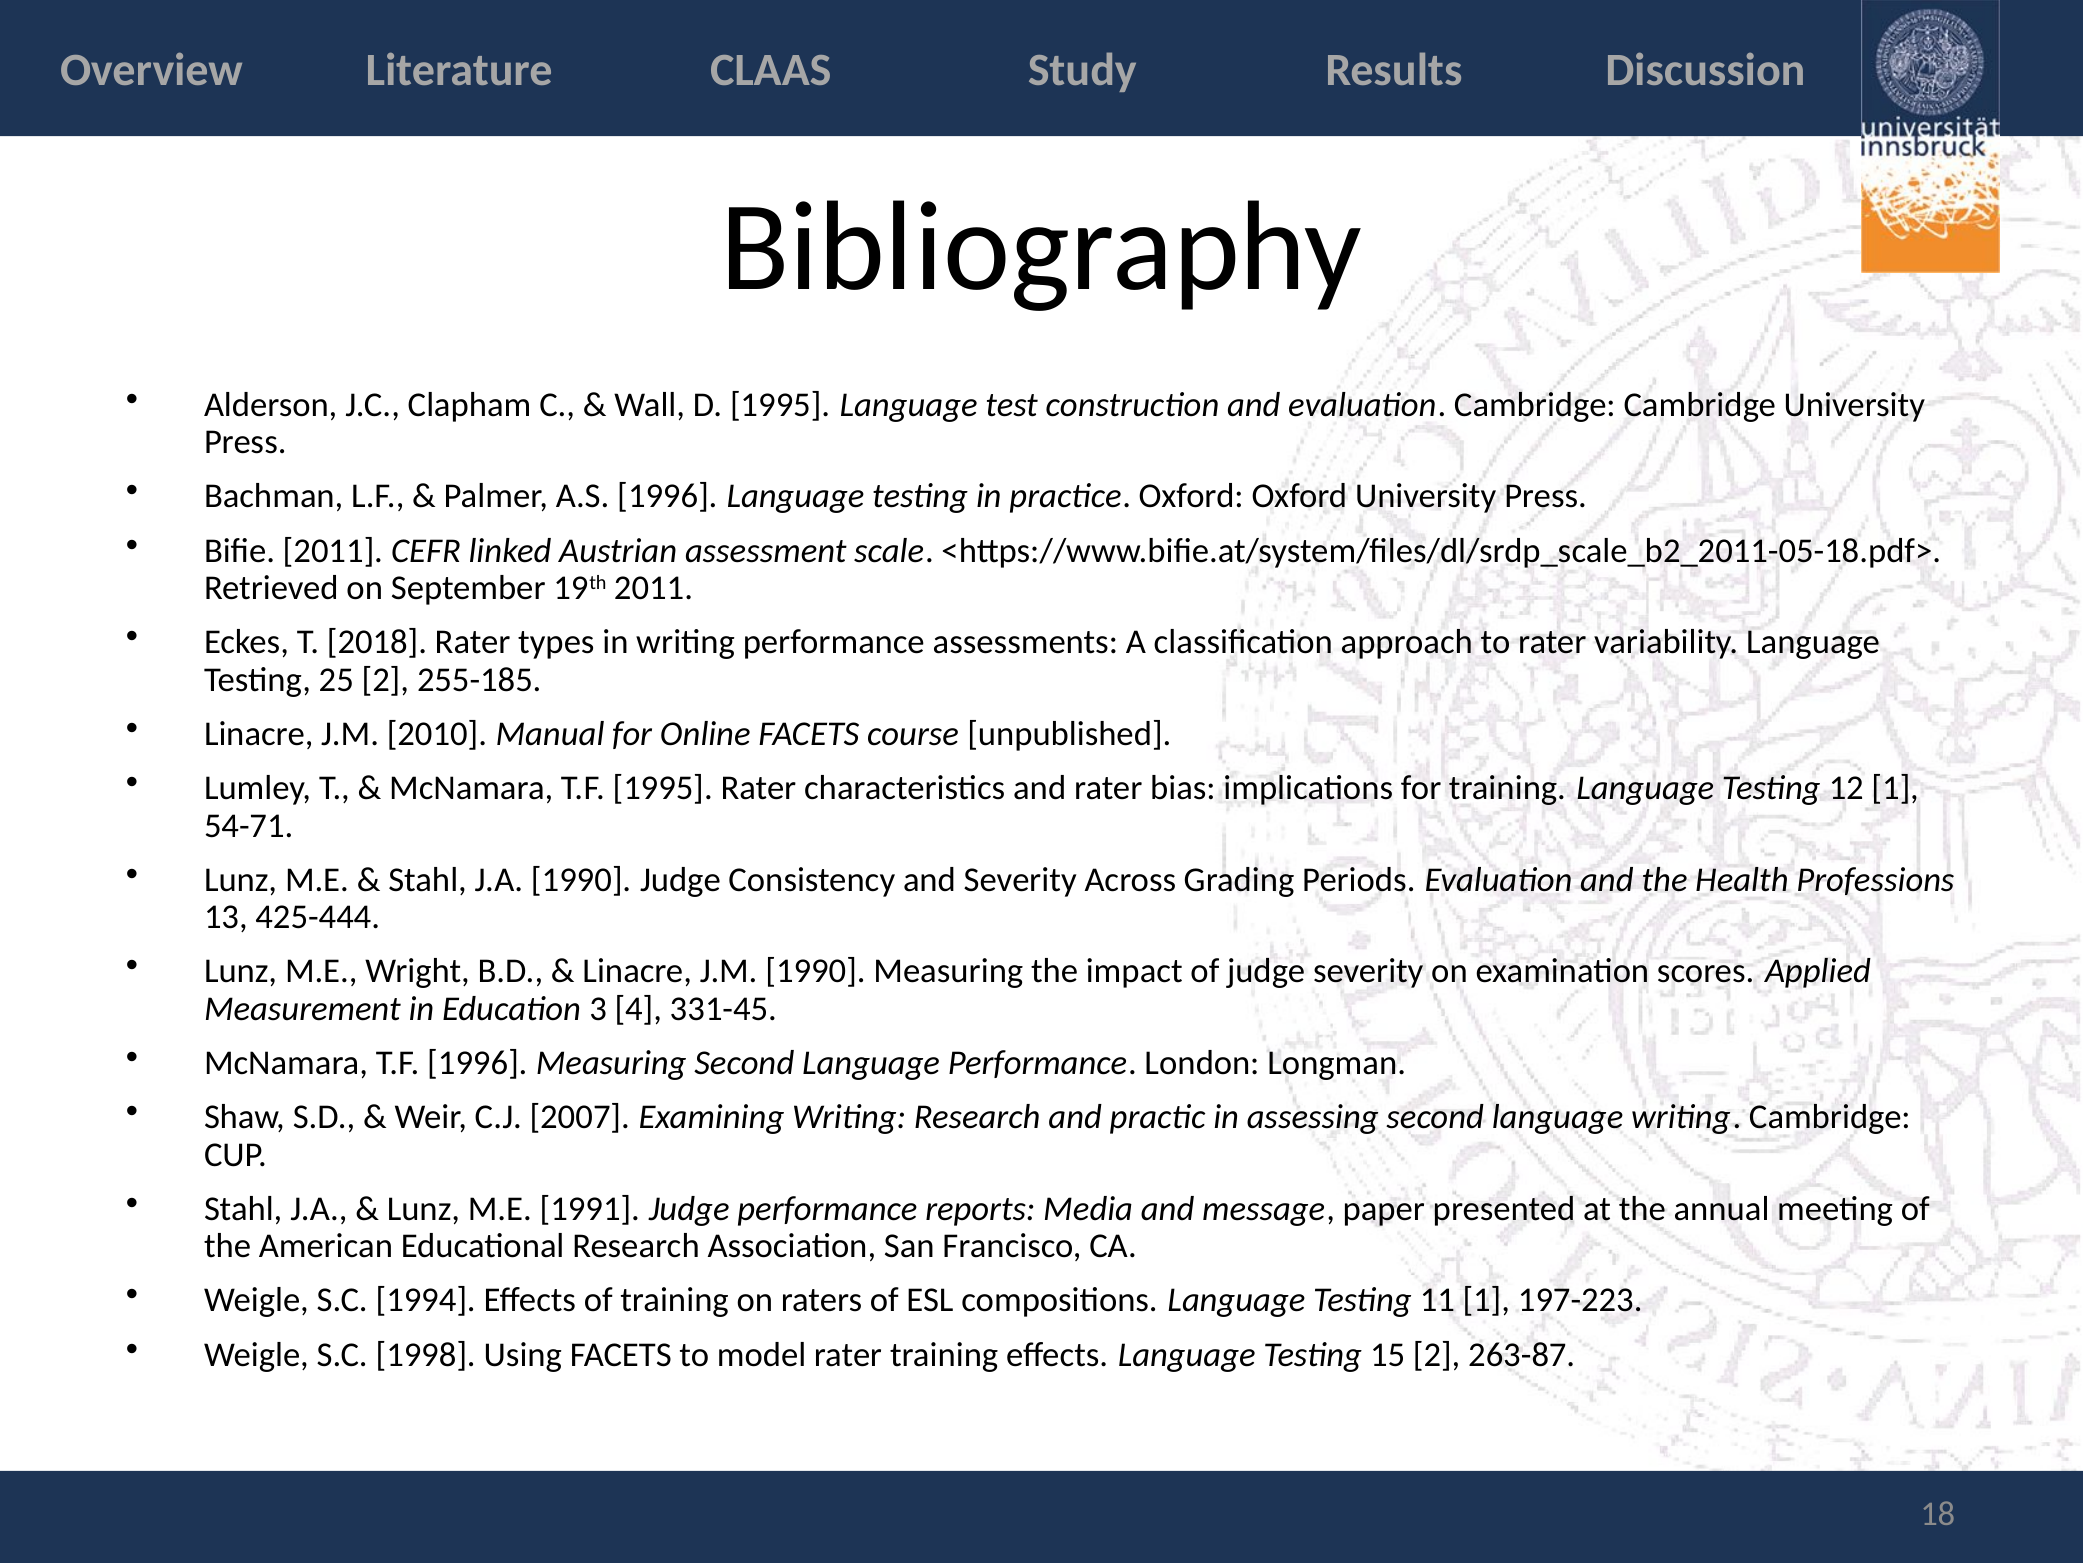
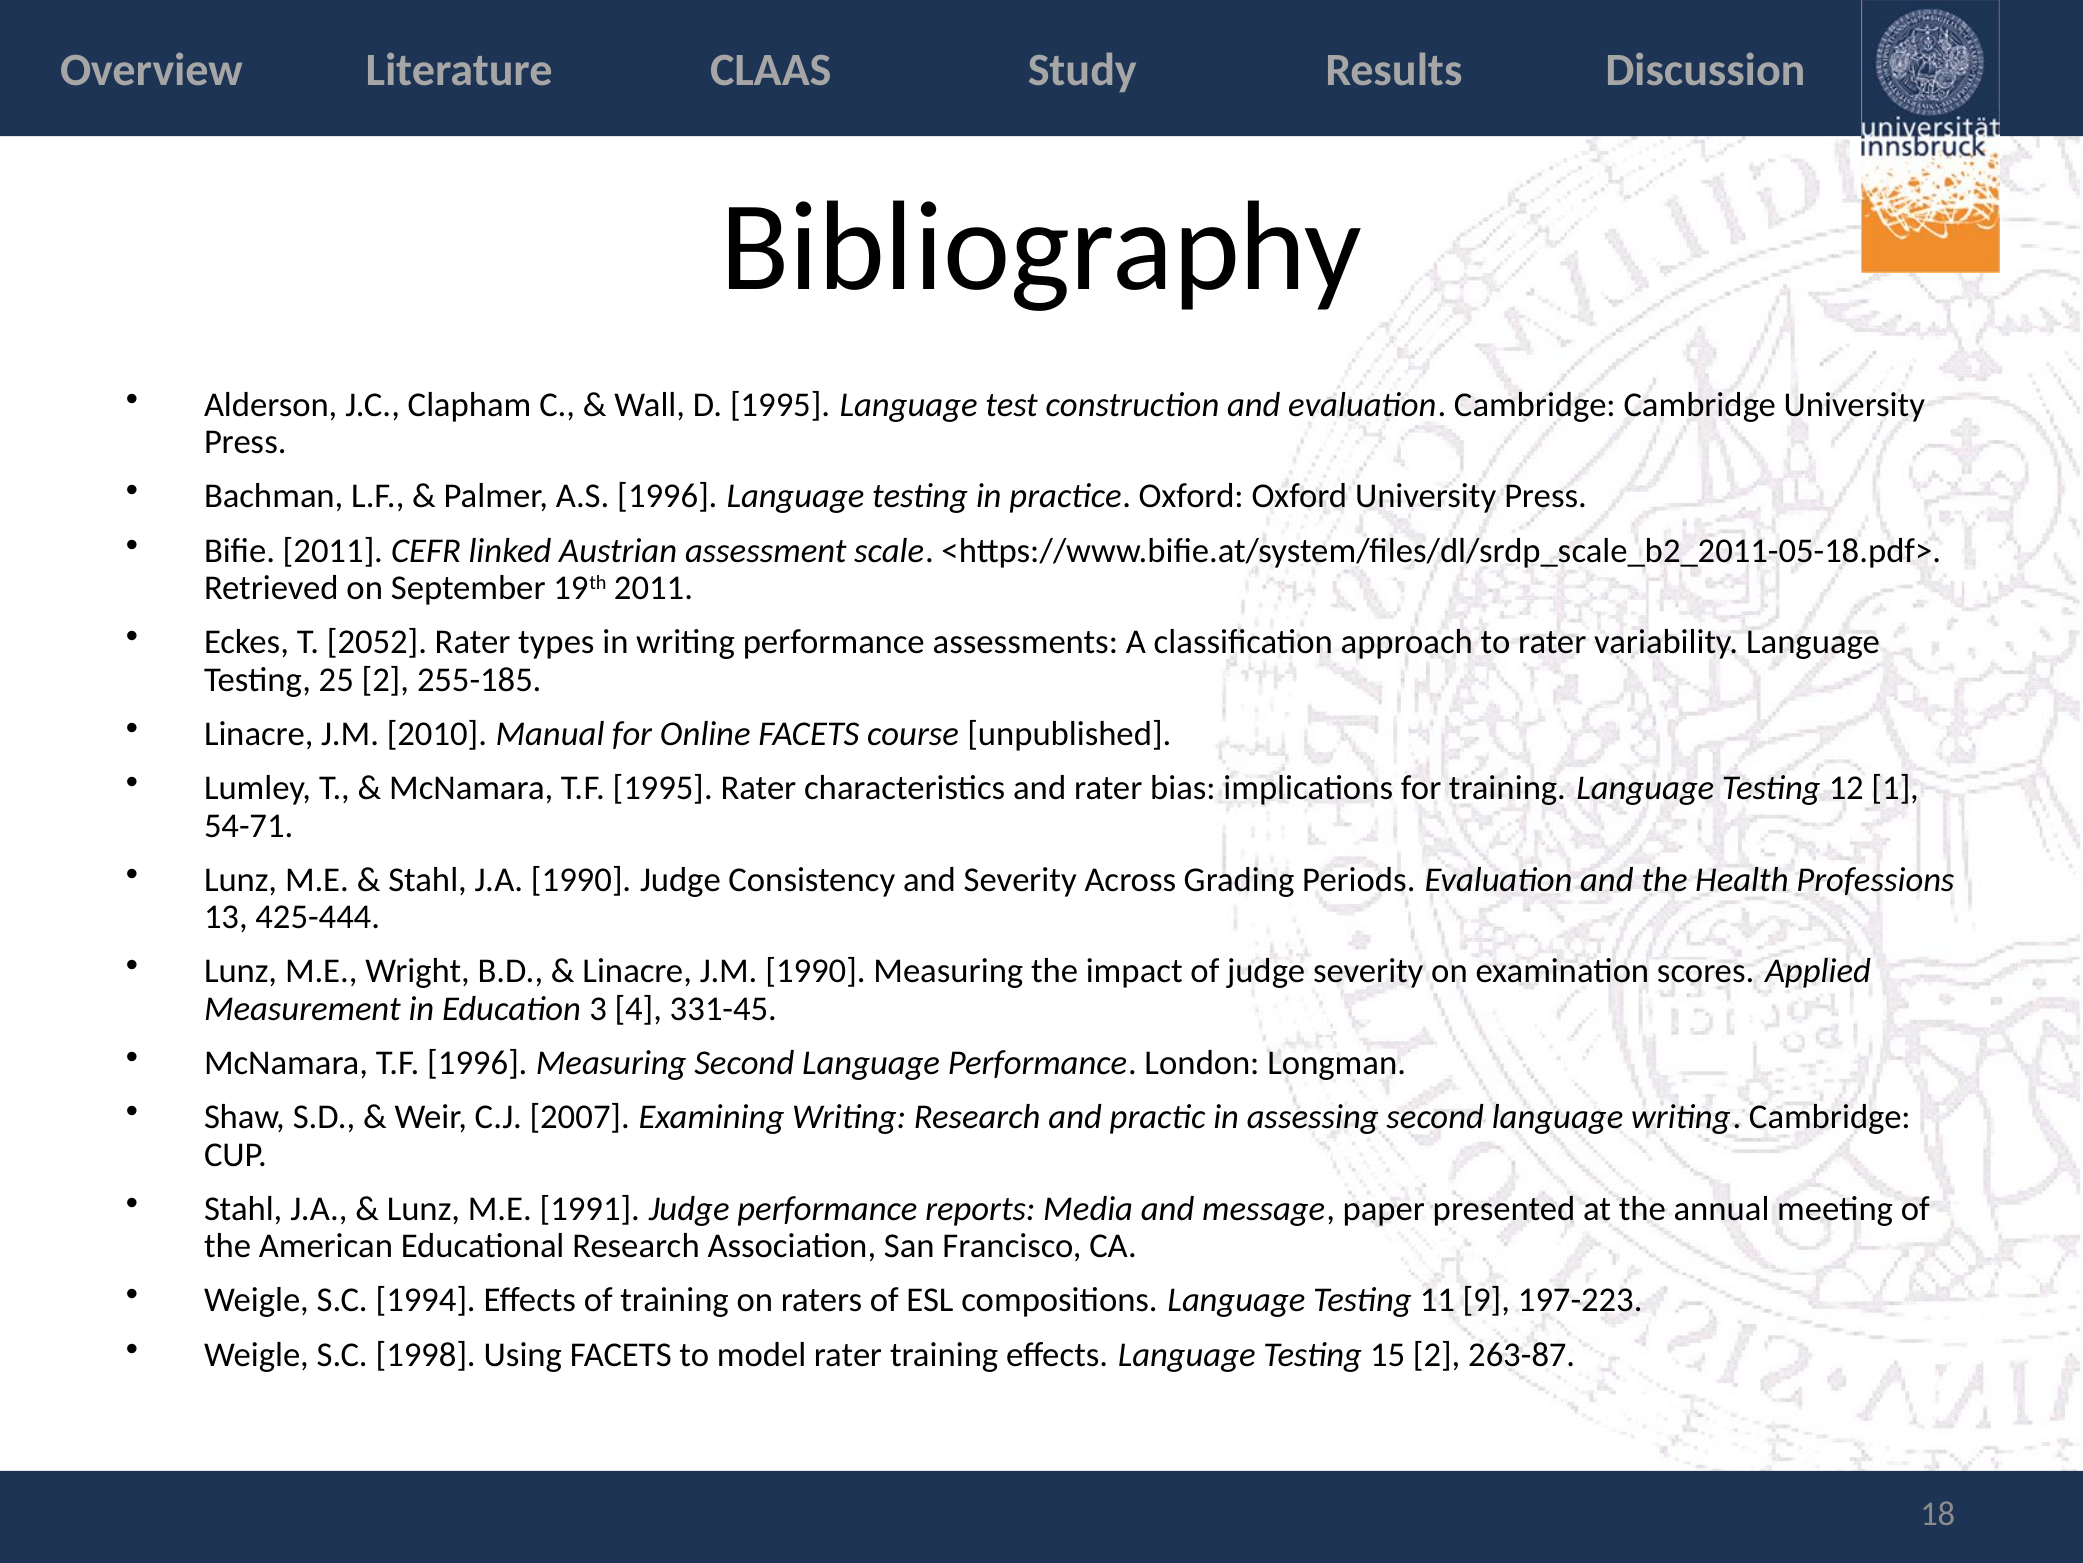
2018: 2018 -> 2052 (377, 642)
11 1: 1 -> 9 (1486, 1300)
